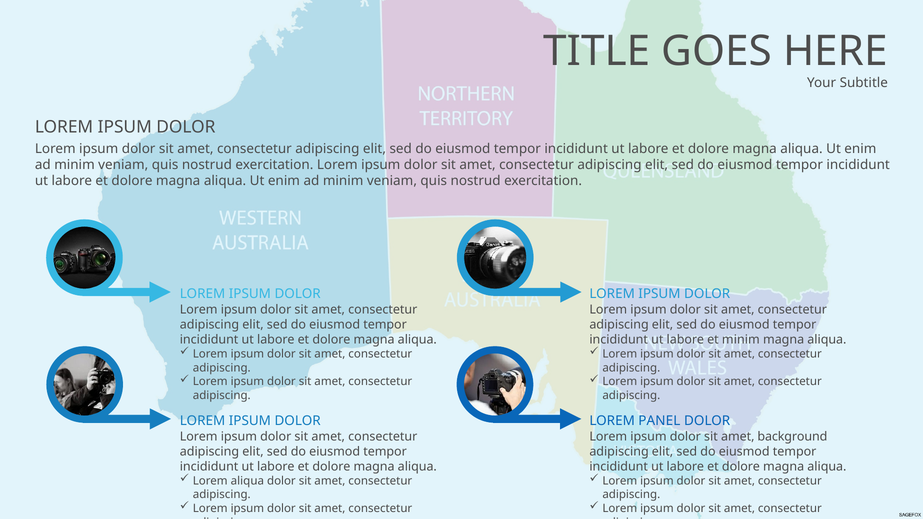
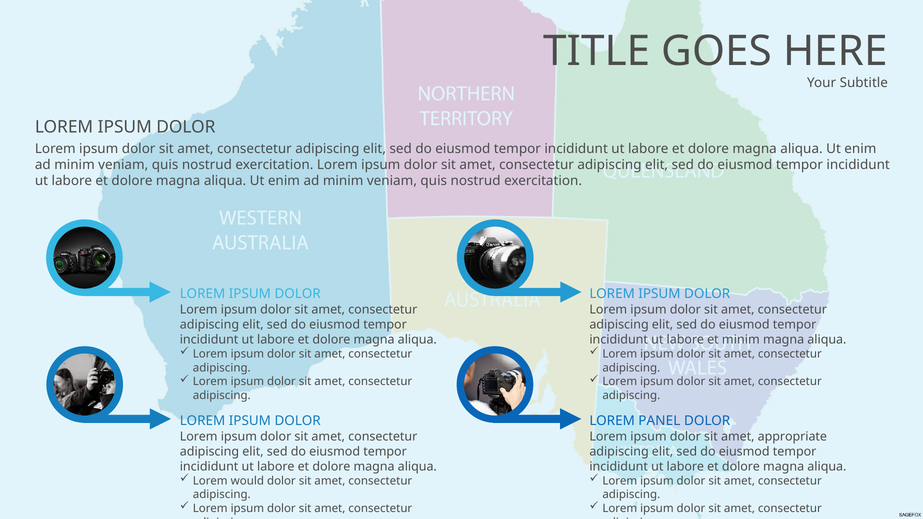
background: background -> appropriate (792, 437)
Lorem aliqua: aliqua -> would (247, 481)
